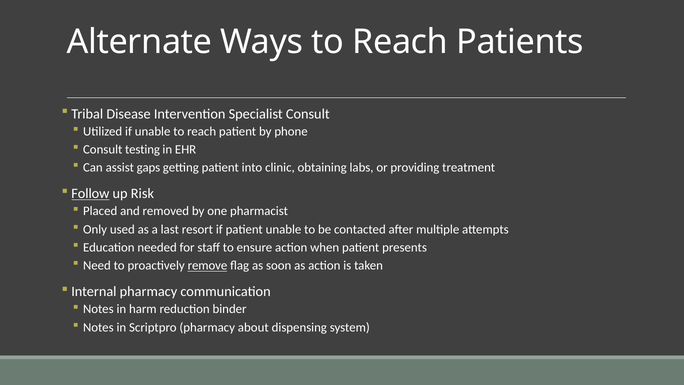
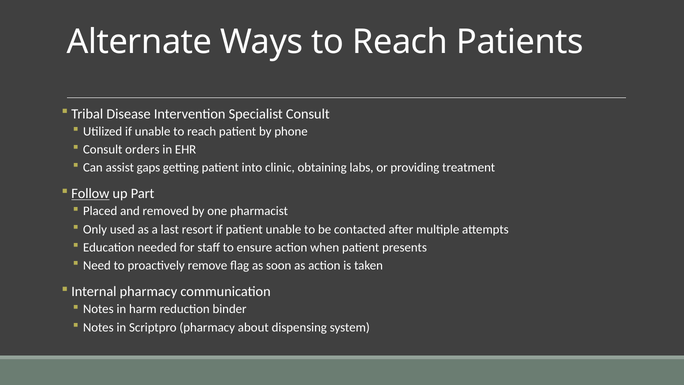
testing: testing -> orders (142, 149)
Risk: Risk -> Part (143, 194)
remove underline: present -> none (207, 265)
